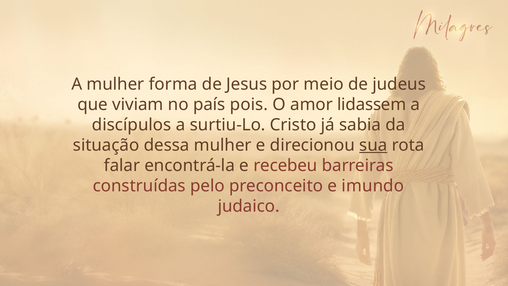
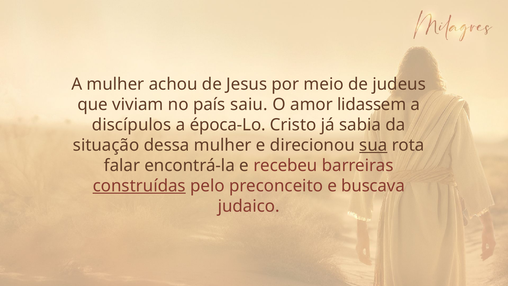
forma: forma -> achou (173, 84)
pois: pois -> saiu (249, 104)
surtiu-Lo: surtiu-Lo -> época-Lo (228, 125)
construídas underline: none -> present (139, 186)
imundo: imundo -> buscava (373, 186)
